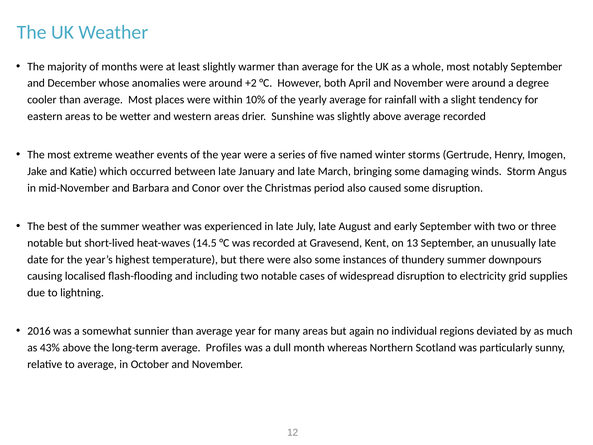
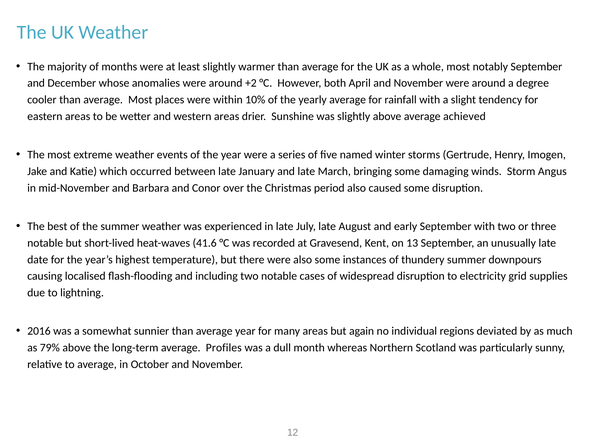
average recorded: recorded -> achieved (464, 116)
14.5: 14.5 -> 41.6 (205, 243)
43%: 43% -> 79% (50, 348)
